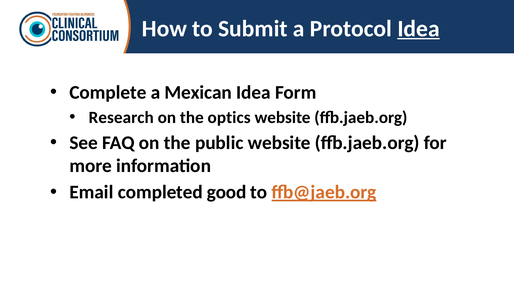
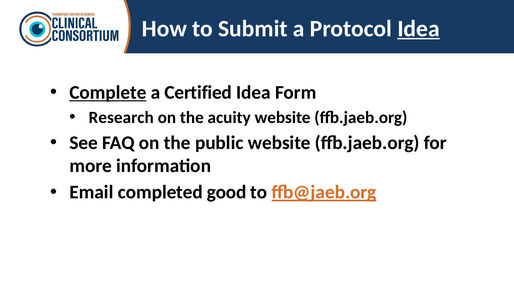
Complete underline: none -> present (108, 93)
Mexican: Mexican -> Certified (198, 93)
optics: optics -> acuity (229, 118)
